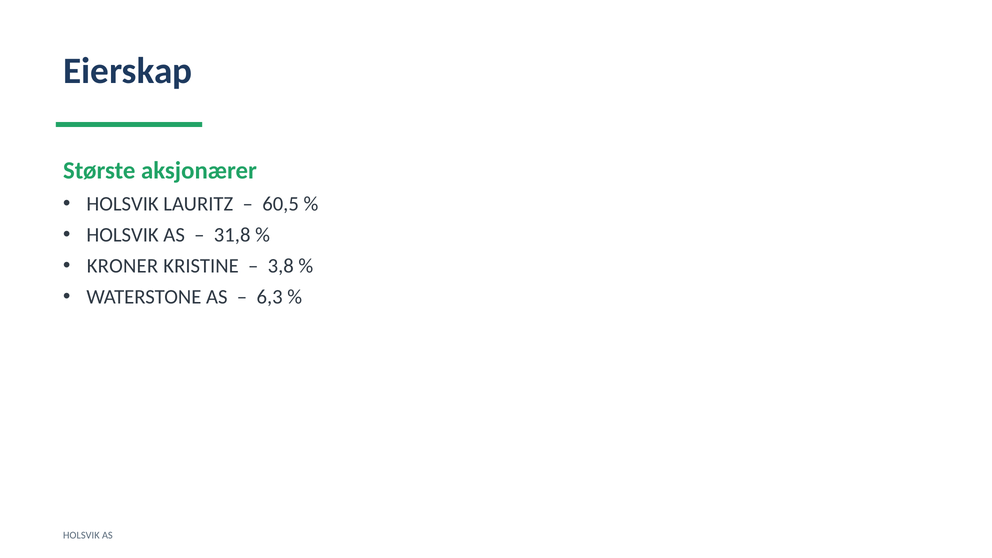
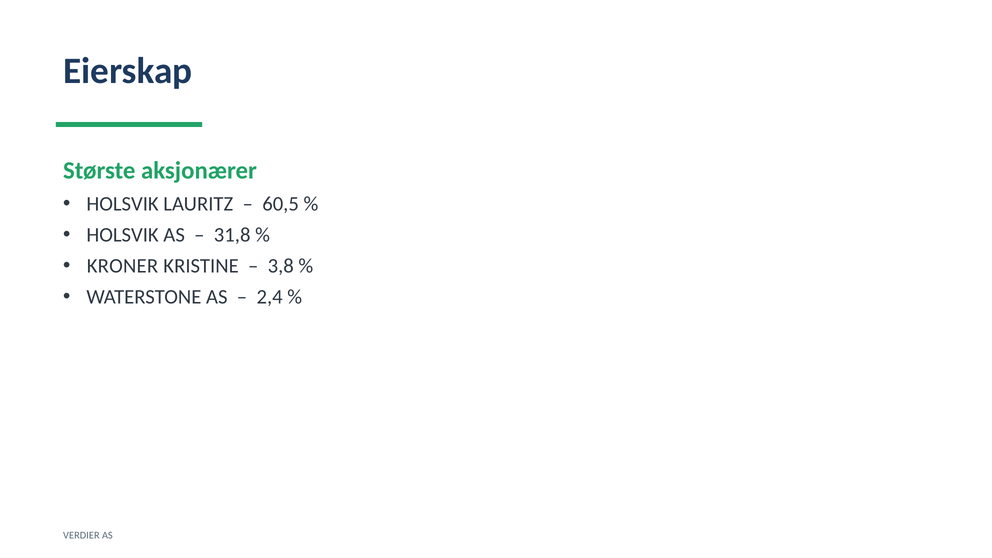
6,3: 6,3 -> 2,4 (270, 297)
HOLSVIK: HOLSVIK -> VERDIER (81, 535)
